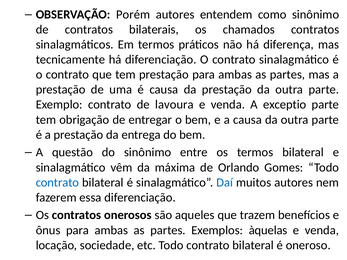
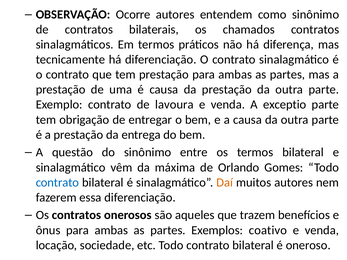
Porém: Porém -> Ocorre (133, 15)
Daí colour: blue -> orange (225, 183)
àquelas: àquelas -> coativo (268, 230)
